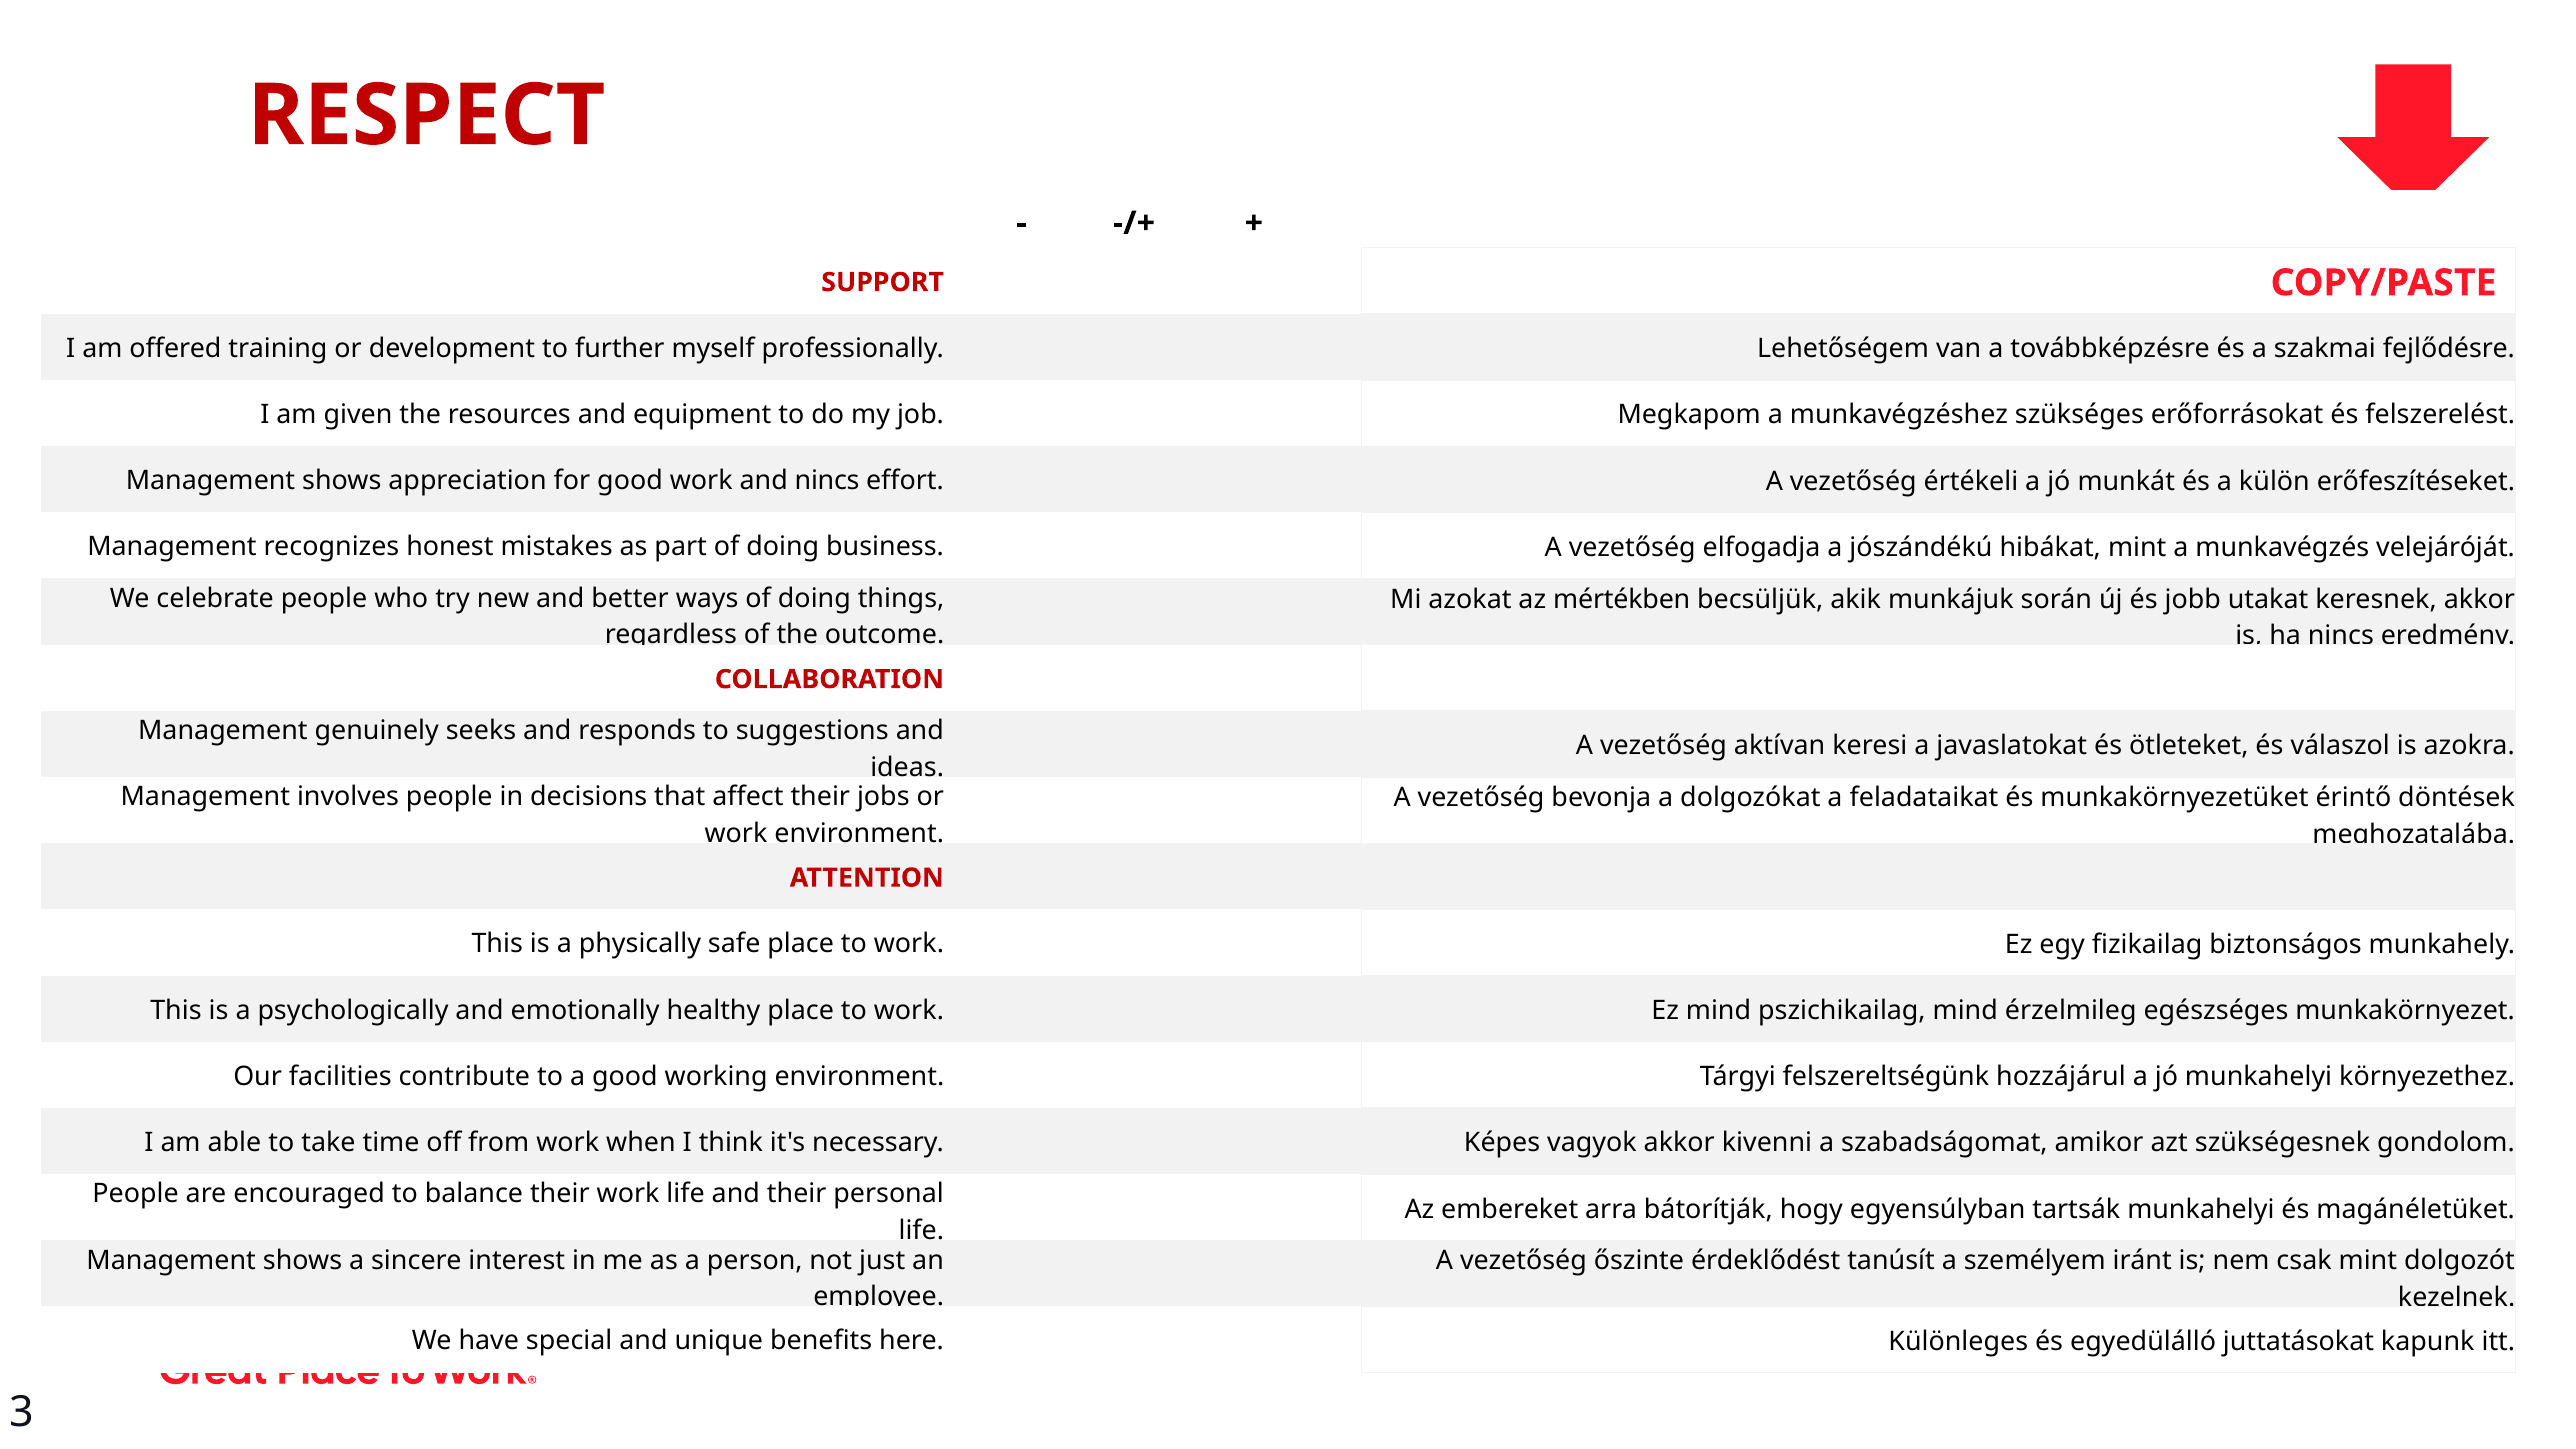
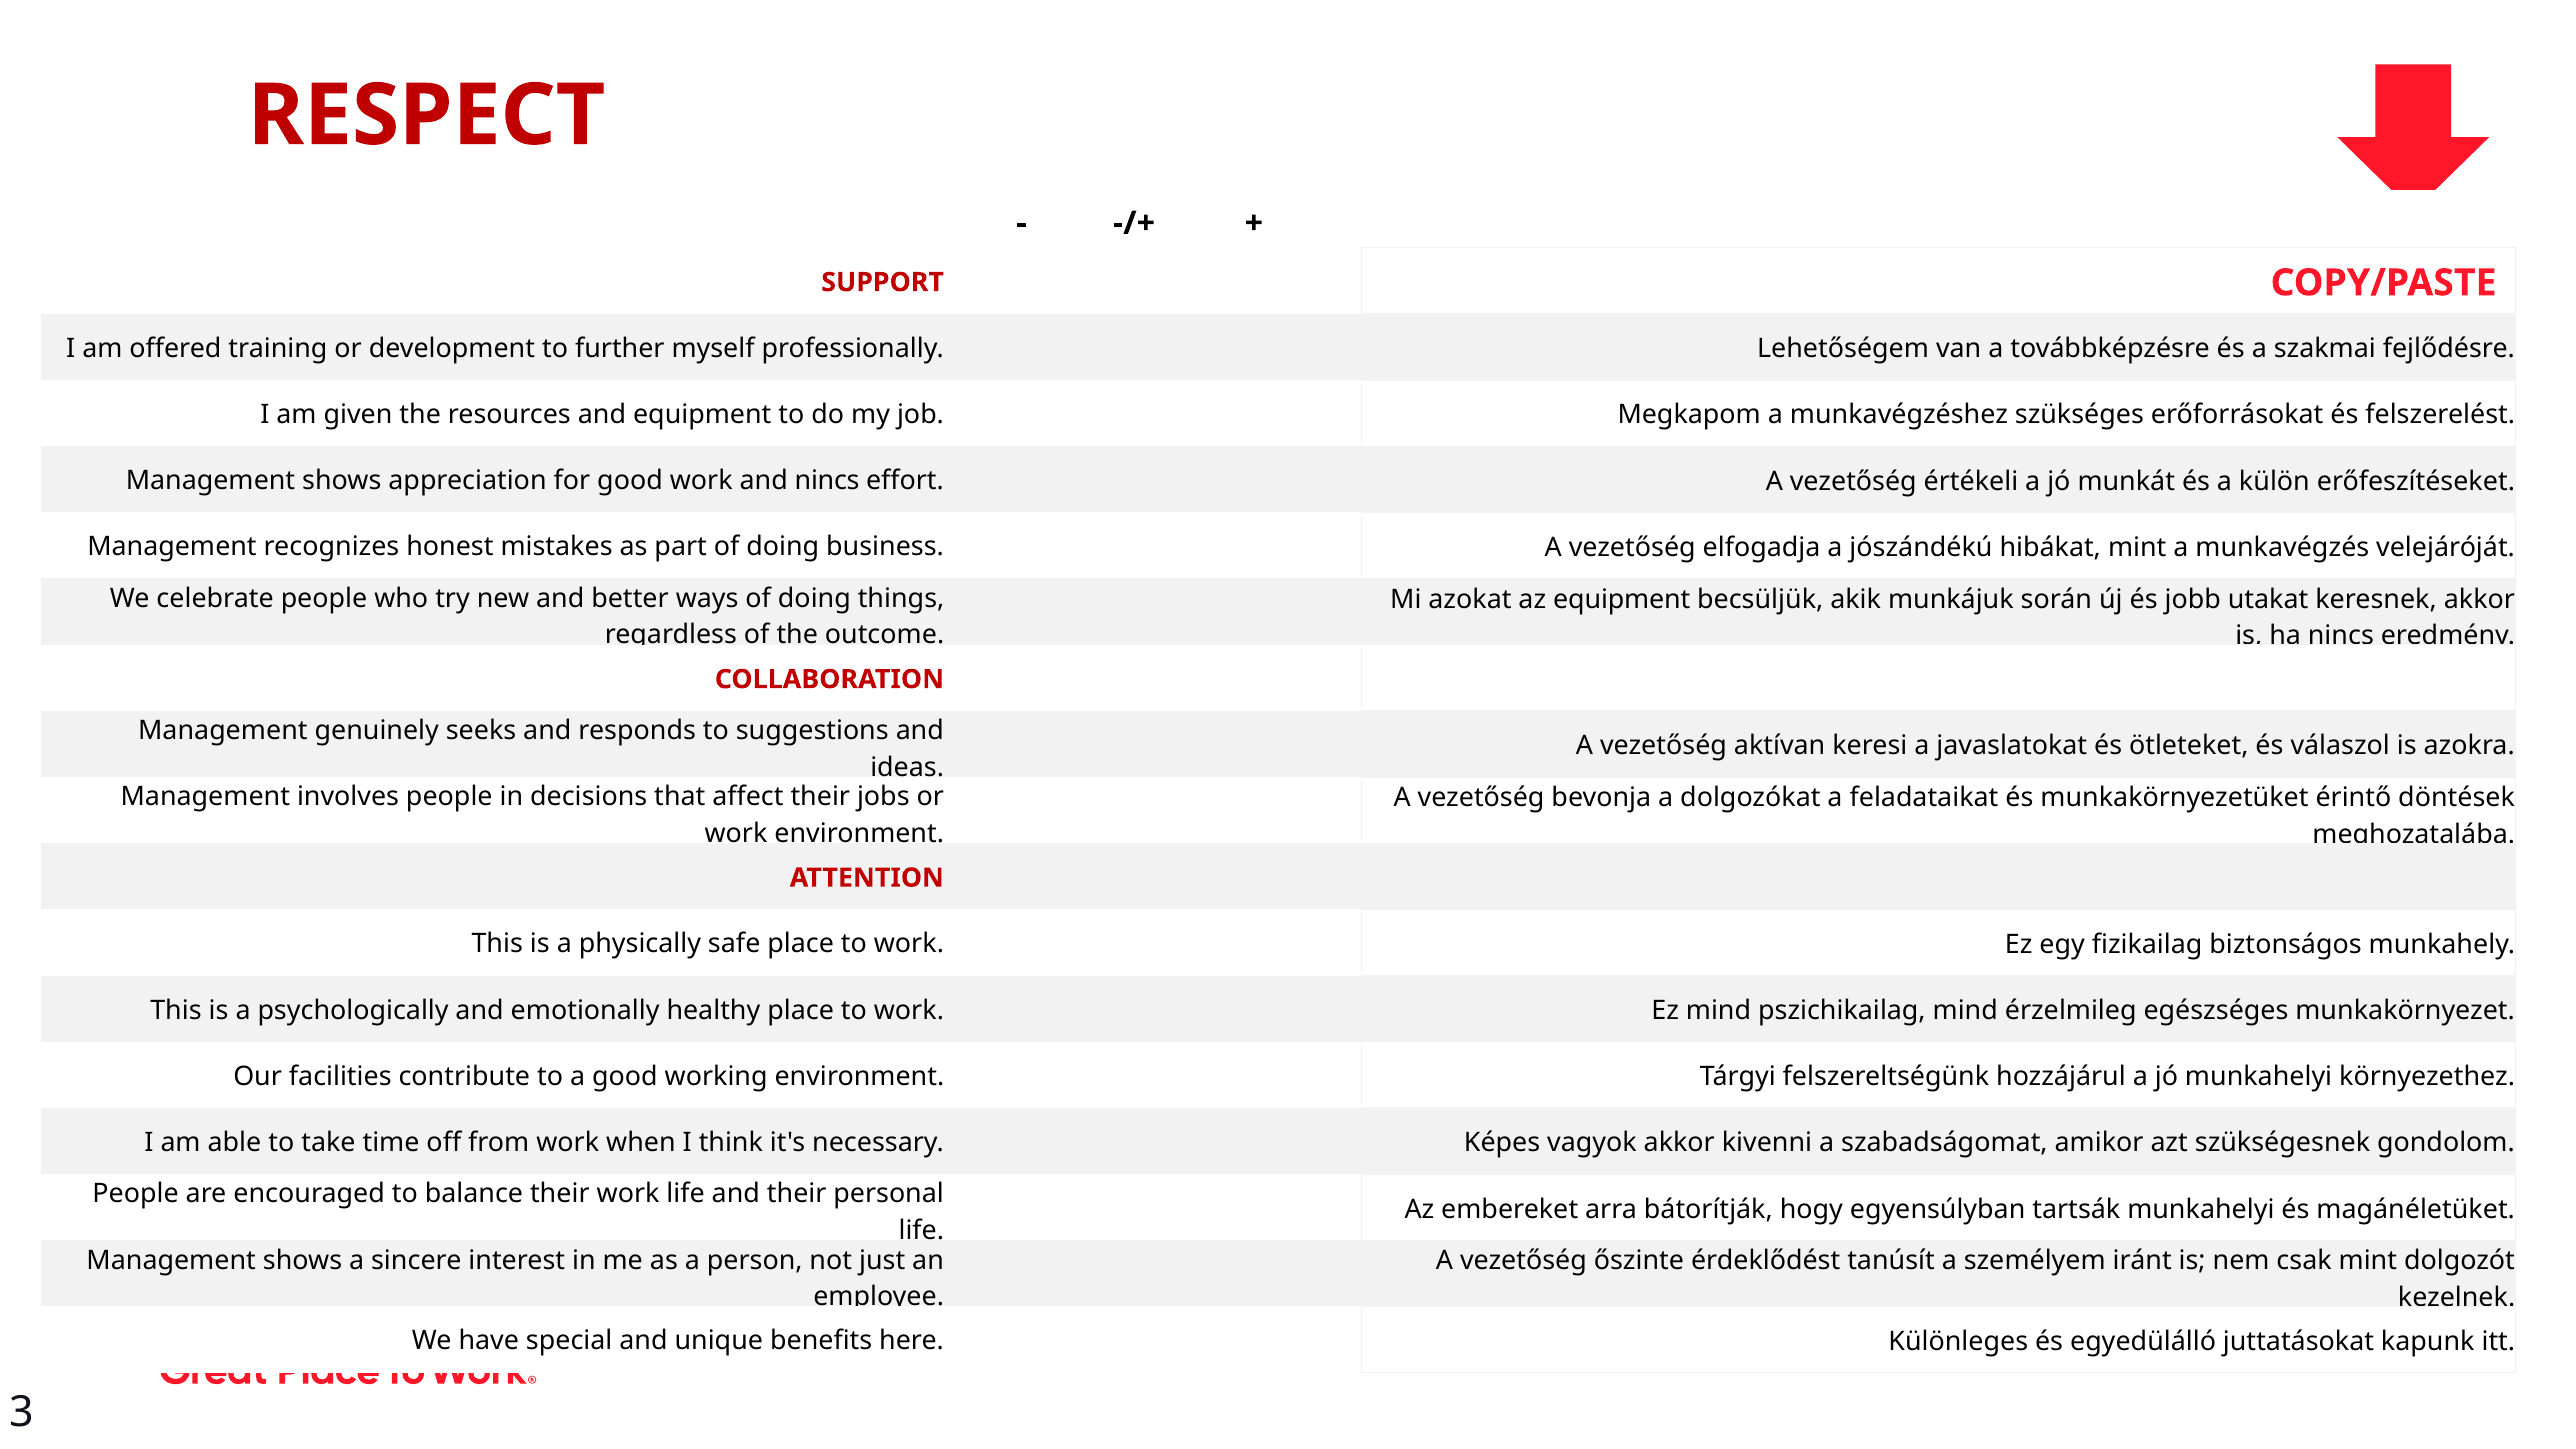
az mértékben: mértékben -> equipment (1622, 599)
